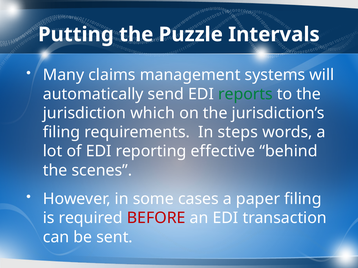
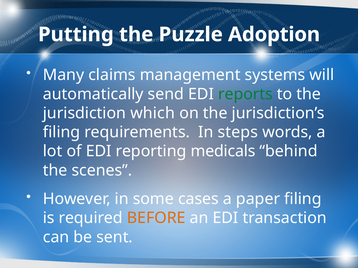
Intervals: Intervals -> Adoption (274, 35)
effective: effective -> medicals (223, 152)
BEFORE colour: red -> orange (156, 218)
